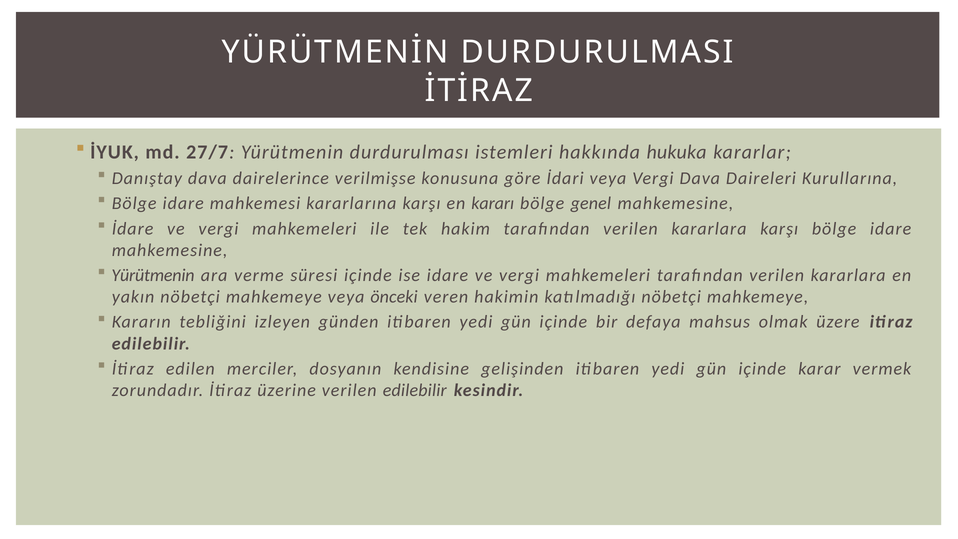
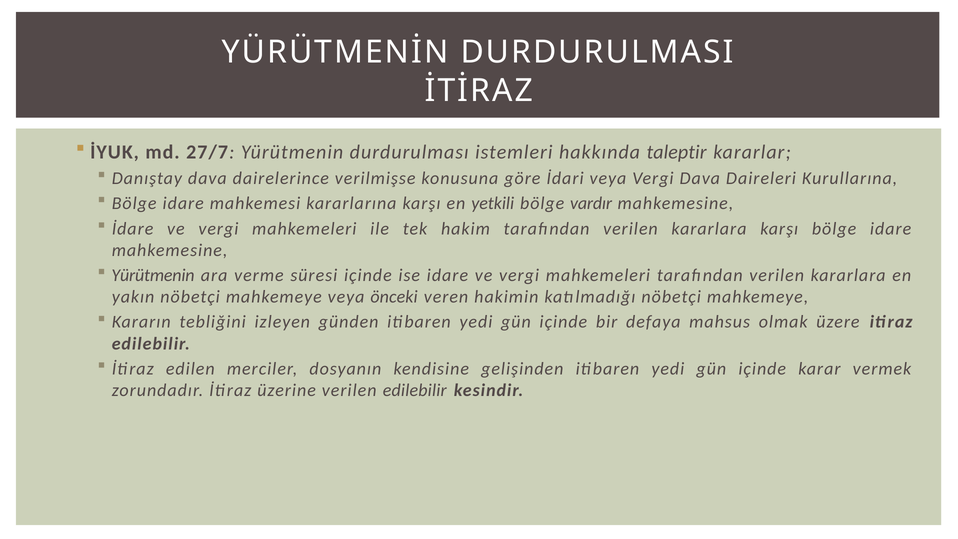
hukuka: hukuka -> taleptir (677, 152)
kararı: kararı -> yetkili (493, 203)
genel: genel -> vardır (591, 203)
